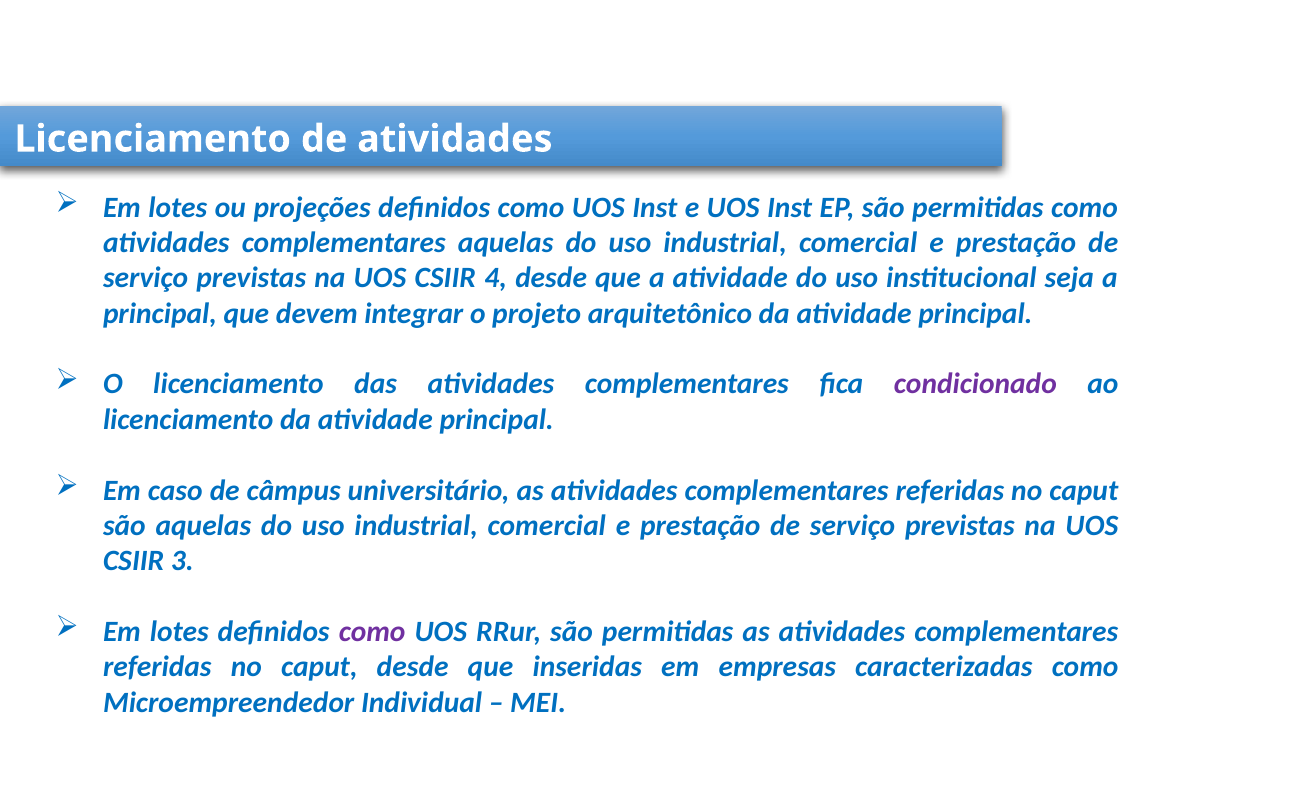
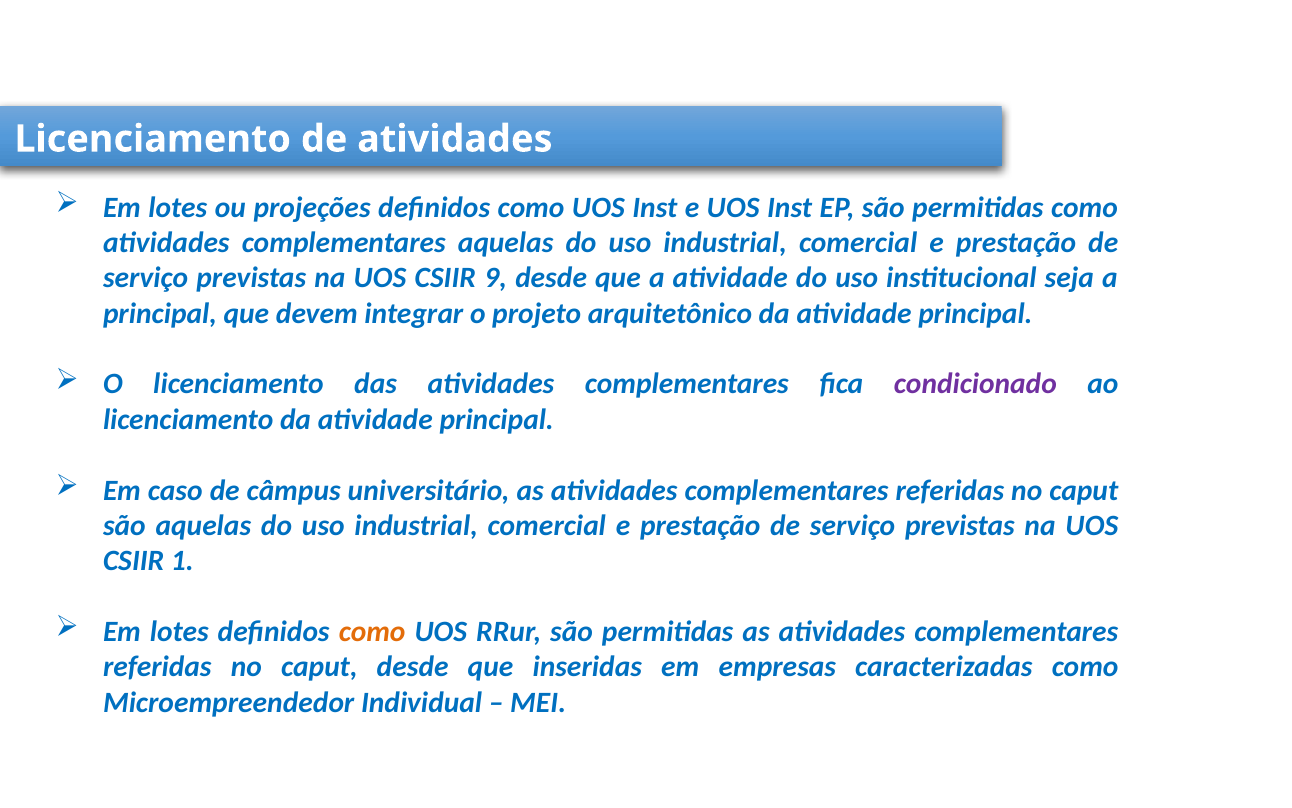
4: 4 -> 9 (496, 278)
3: 3 -> 1 (182, 561)
como colour: purple -> orange (372, 632)
